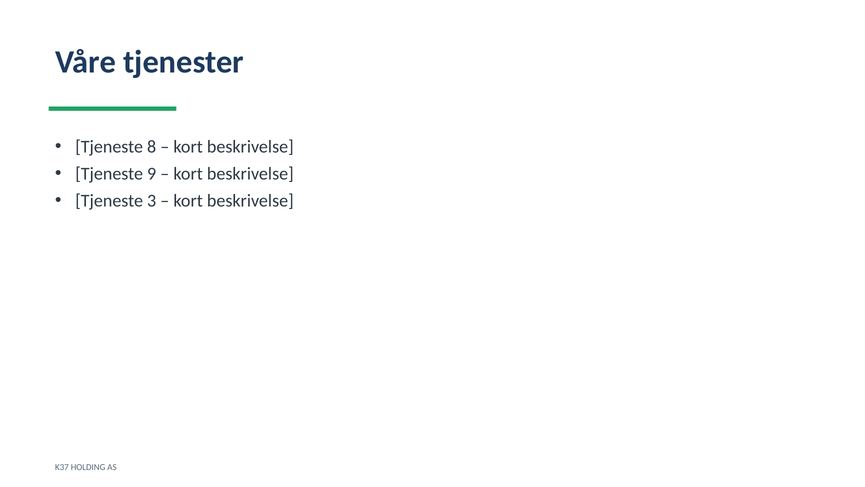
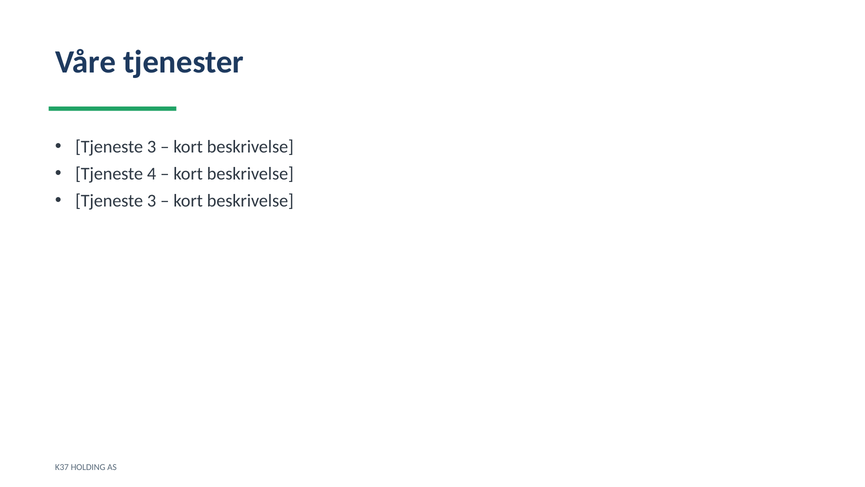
8: 8 -> 3 (152, 147)
9: 9 -> 4 (152, 174)
